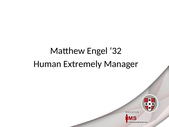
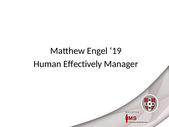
32: 32 -> 19 (116, 51)
Extremely: Extremely -> Effectively (83, 64)
